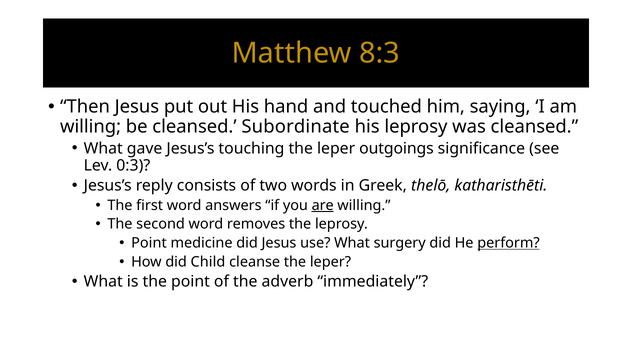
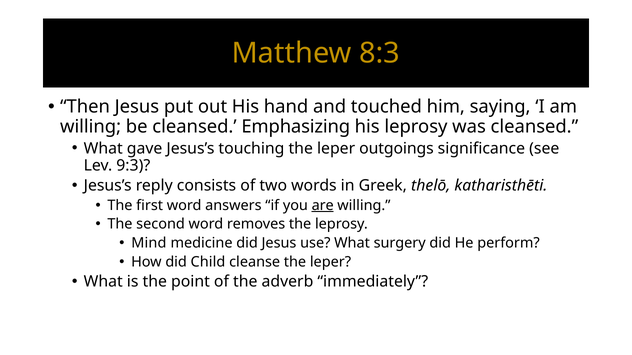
Subordinate: Subordinate -> Emphasizing (296, 127)
0:3: 0:3 -> 9:3 (133, 166)
Point: Point -> Mind (149, 243)
perform underline: present -> none (509, 243)
